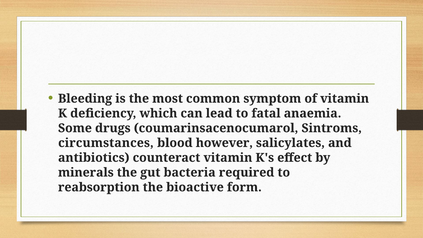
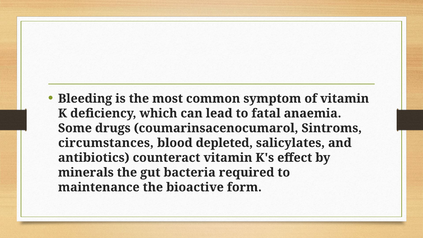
however: however -> depleted (224, 143)
reabsorption: reabsorption -> maintenance (99, 187)
